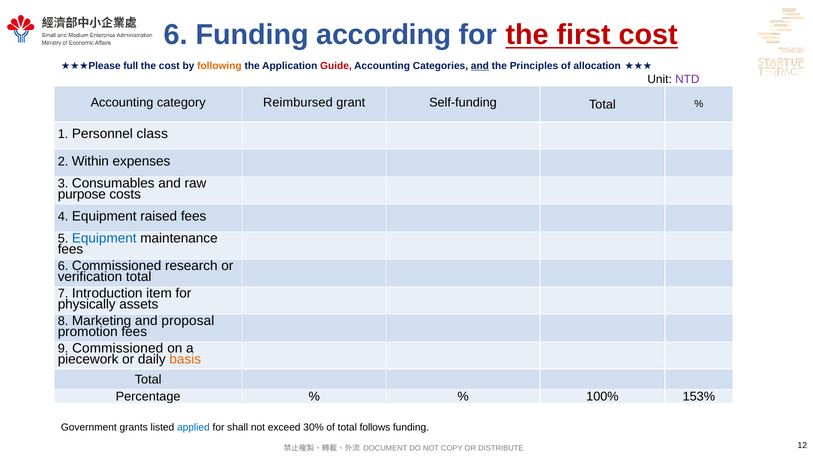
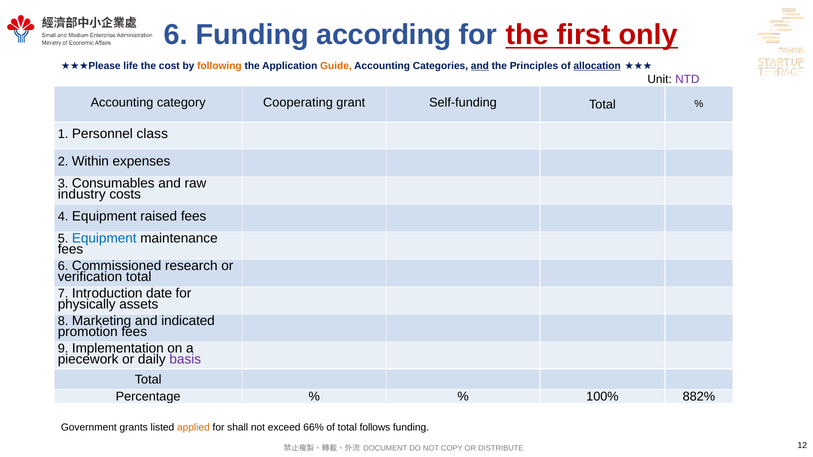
first cost: cost -> only (648, 35)
full: full -> life (131, 66)
Guide colour: red -> orange (336, 66)
allocation underline: none -> present (597, 66)
Reimbursed: Reimbursed -> Cooperating (298, 103)
purpose: purpose -> industry (82, 194)
item: item -> date (159, 293)
proposal: proposal -> indicated (188, 321)
9 Commissioned: Commissioned -> Implementation (118, 348)
basis colour: orange -> purple (185, 359)
153%: 153% -> 882% (699, 397)
applied colour: blue -> orange (193, 428)
30%: 30% -> 66% (314, 428)
